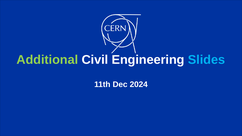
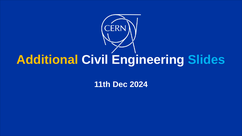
Additional colour: light green -> yellow (47, 60)
